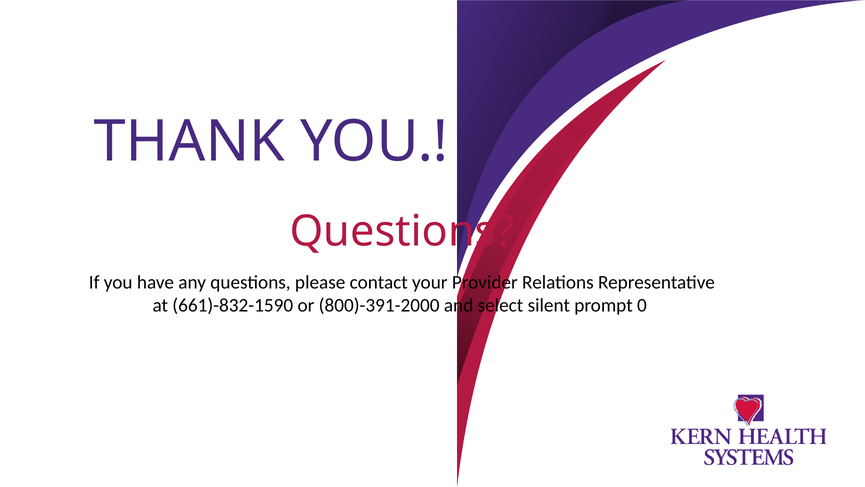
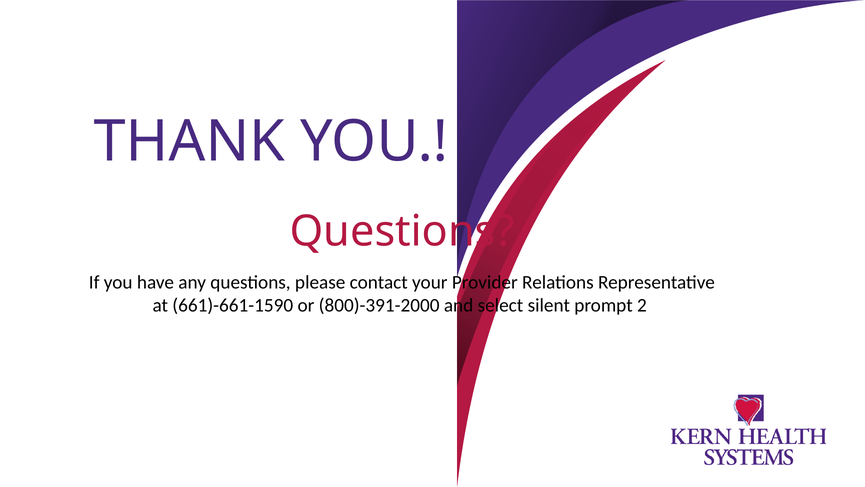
661)-832-1590: 661)-832-1590 -> 661)-661-1590 (233, 305)
0: 0 -> 2 (642, 305)
